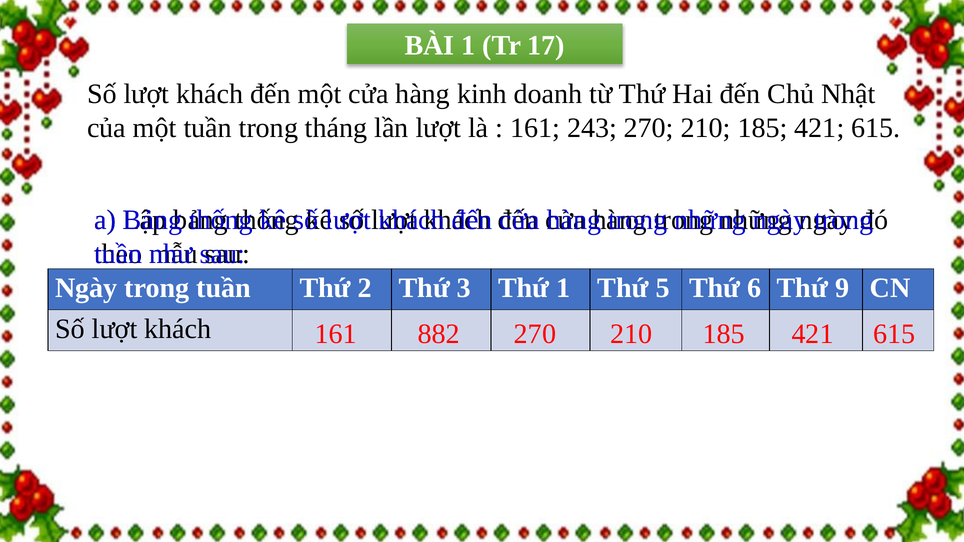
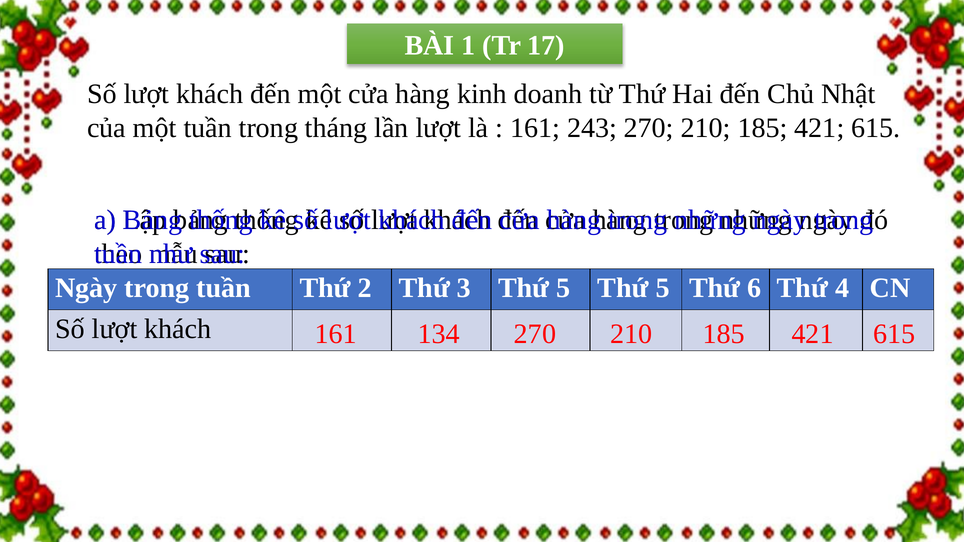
3 Thứ 1: 1 -> 5 (563, 288)
9: 9 -> 4 (842, 288)
882: 882 -> 134 (439, 334)
